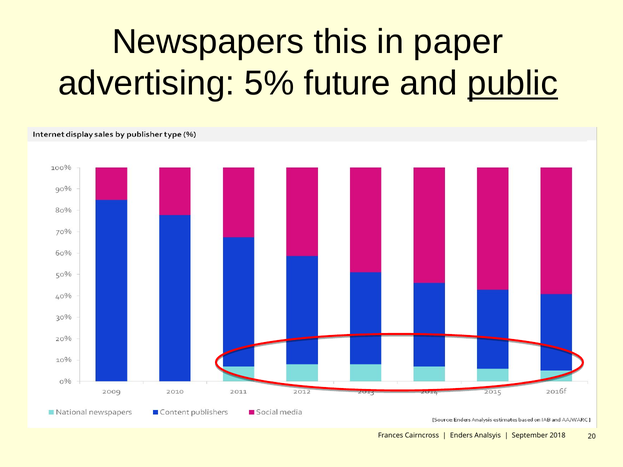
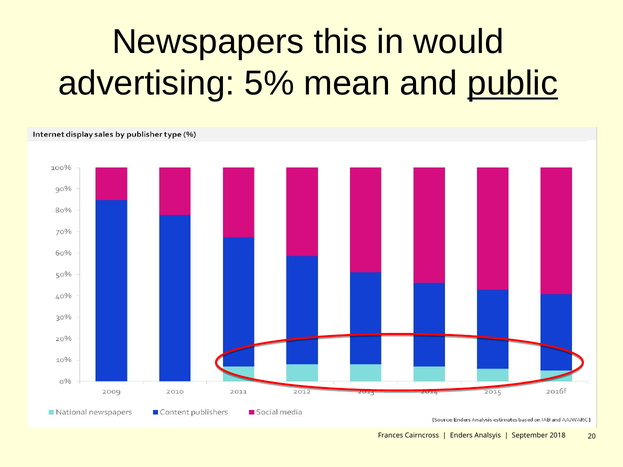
paper: paper -> would (459, 42)
future: future -> mean (347, 83)
